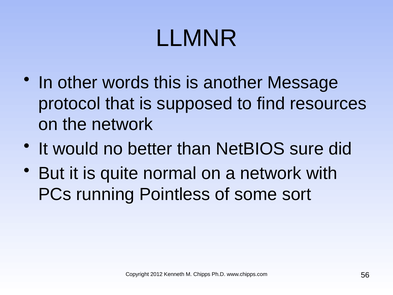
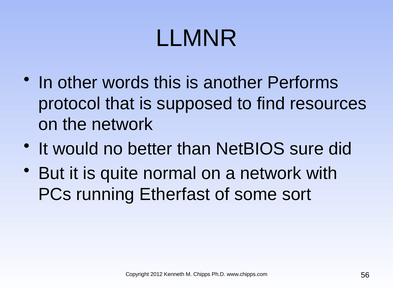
Message: Message -> Performs (303, 82)
Pointless: Pointless -> Etherfast (175, 194)
